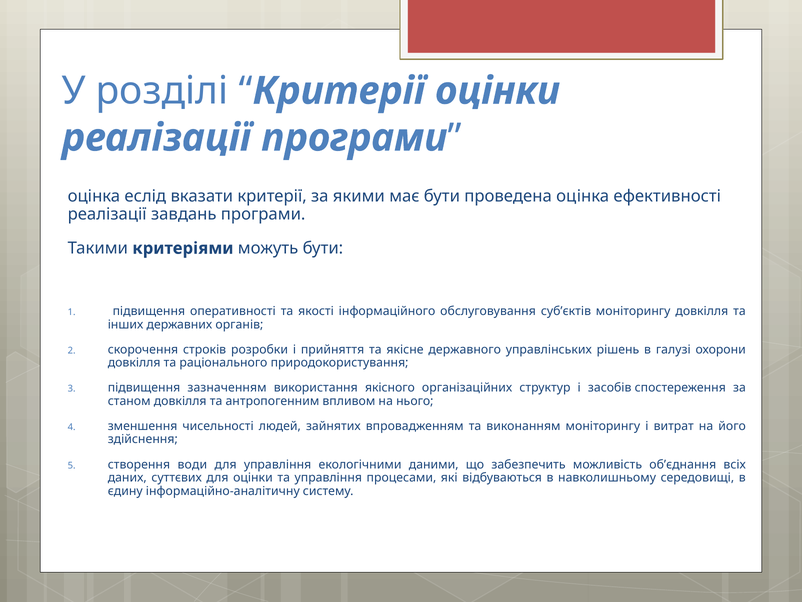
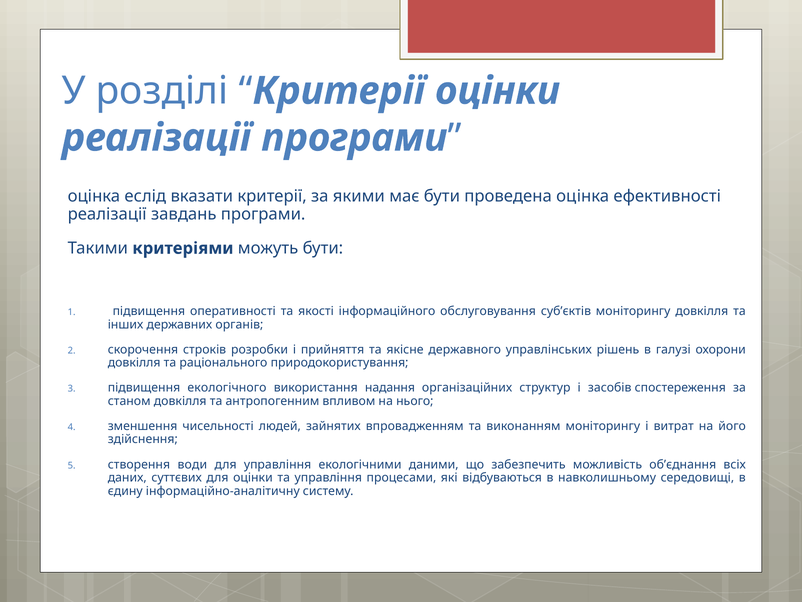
зазначенням: зазначенням -> екологічного (227, 388)
якісного: якісного -> надання (390, 388)
